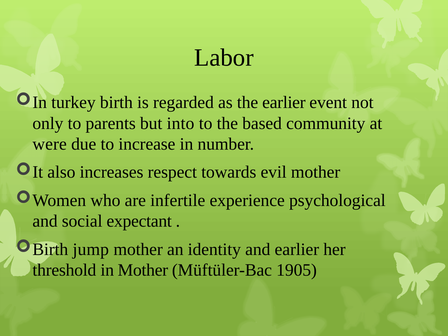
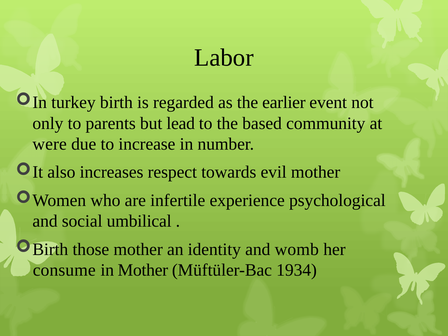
into: into -> lead (181, 123)
expectant: expectant -> umbilical (139, 221)
jump: jump -> those (91, 249)
and earlier: earlier -> womb (297, 249)
threshold: threshold -> consume (64, 270)
1905: 1905 -> 1934 (297, 270)
